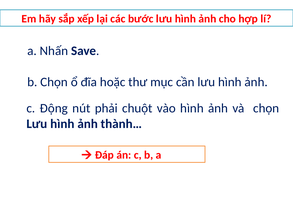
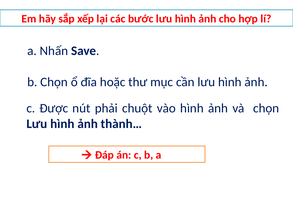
Động: Động -> Được (54, 109)
